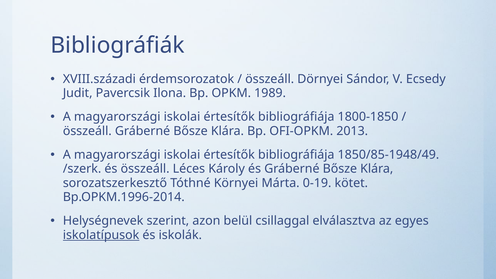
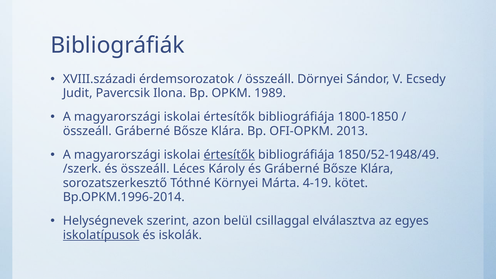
értesítők underline: none -> present (229, 155)
1850/85-1948/49: 1850/85-1948/49 -> 1850/52-1948/49 (388, 155)
0-19: 0-19 -> 4-19 (317, 183)
